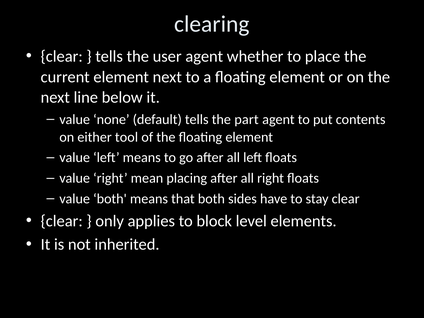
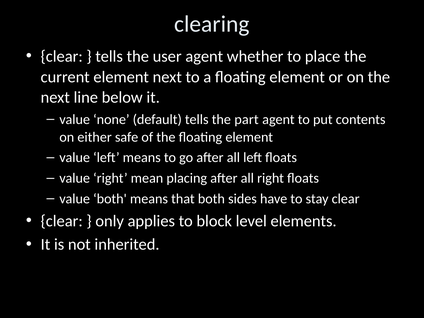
tool: tool -> safe (127, 137)
